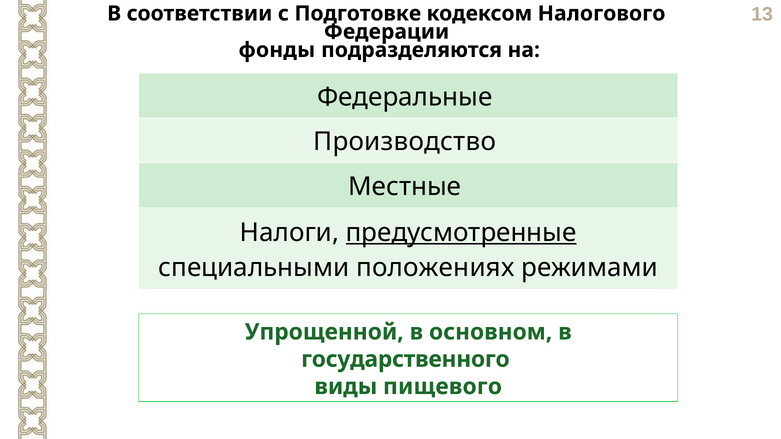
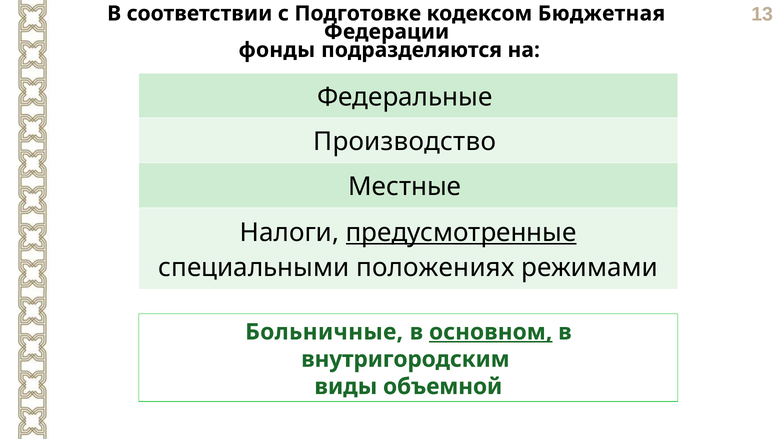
Налогового: Налогового -> Бюджетная (601, 14)
Упрощенной: Упрощенной -> Больничные (324, 332)
основном underline: none -> present (491, 332)
государственного: государственного -> внутригородским (405, 360)
пищевого: пищевого -> объемной (443, 387)
